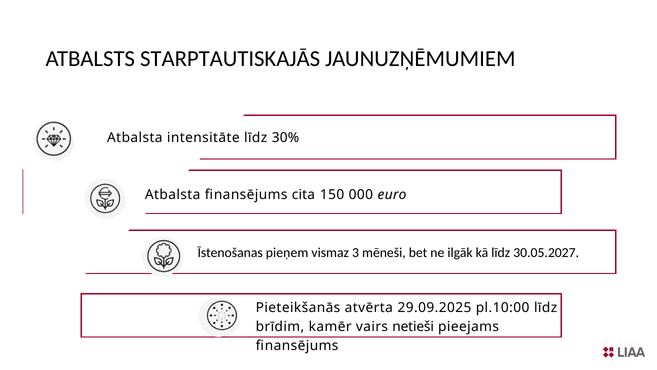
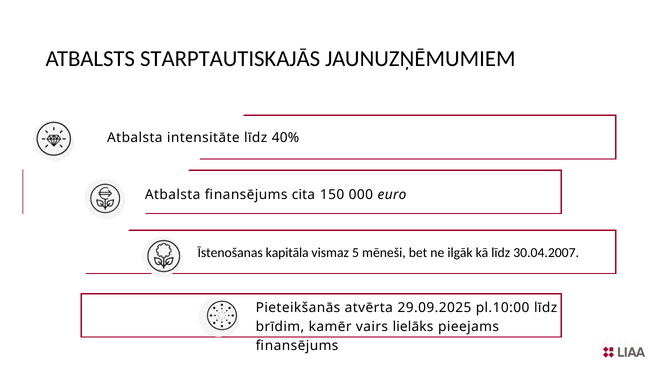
30%: 30% -> 40% (285, 138)
pieņem: pieņem -> kapitāla (287, 252)
3: 3 -> 5 (356, 252)
30.05.2027: 30.05.2027 -> 30.04.2007 (546, 252)
netieši: netieši -> lielāks (413, 326)
